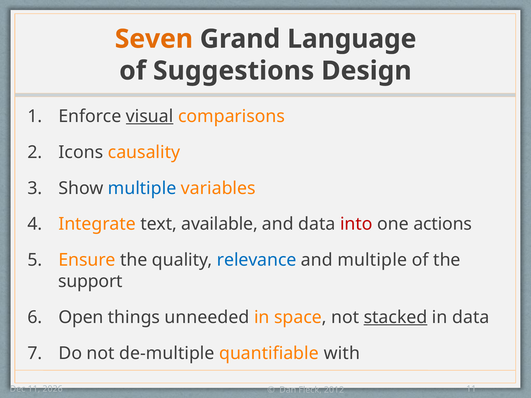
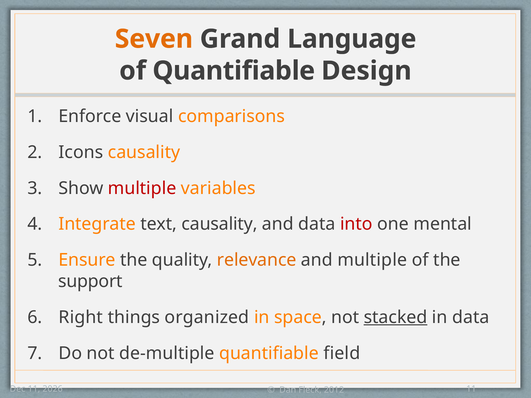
of Suggestions: Suggestions -> Quantifiable (234, 71)
visual underline: present -> none (150, 116)
multiple colour: blue -> red (142, 188)
text available: available -> causality (220, 224)
actions: actions -> mental (443, 224)
relevance colour: blue -> orange (257, 260)
Open: Open -> Right (81, 318)
unneeded: unneeded -> organized (207, 318)
with: with -> field (342, 354)
